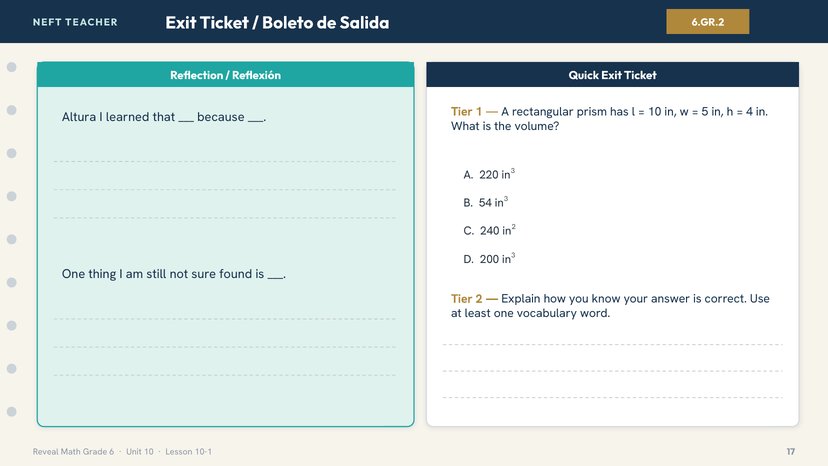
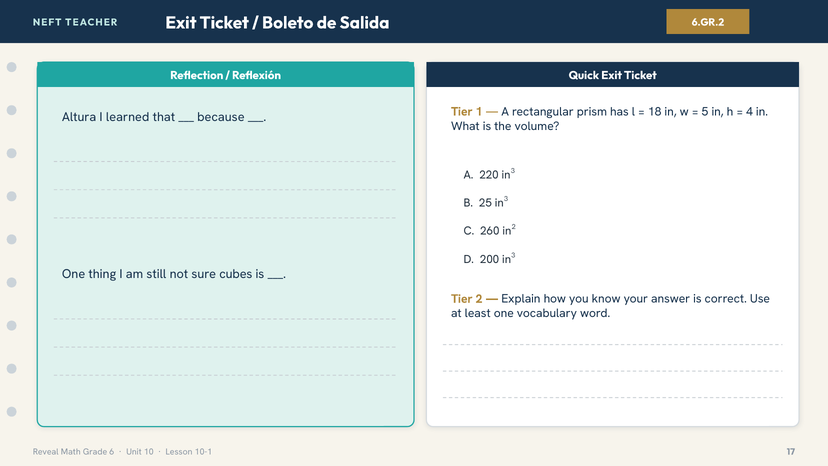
10: 10 -> 18 (655, 111)
54: 54 -> 25 (485, 203)
240: 240 -> 260 (490, 231)
found: found -> cubes (236, 274)
